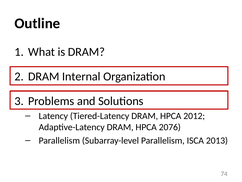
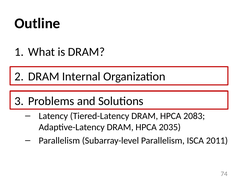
2012: 2012 -> 2083 (194, 116)
2076: 2076 -> 2035 (170, 127)
2013: 2013 -> 2011 (217, 140)
